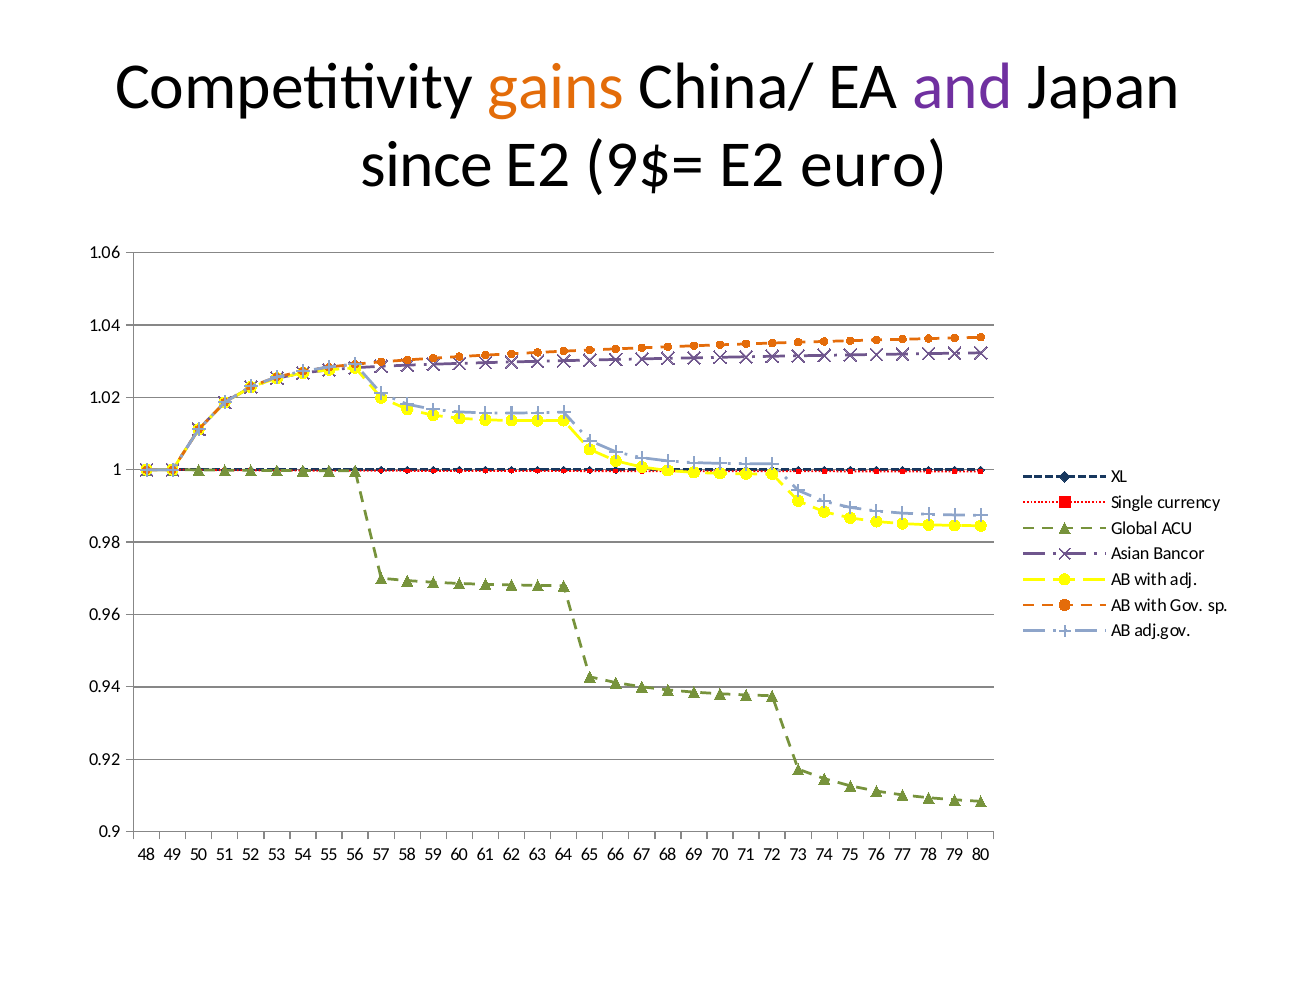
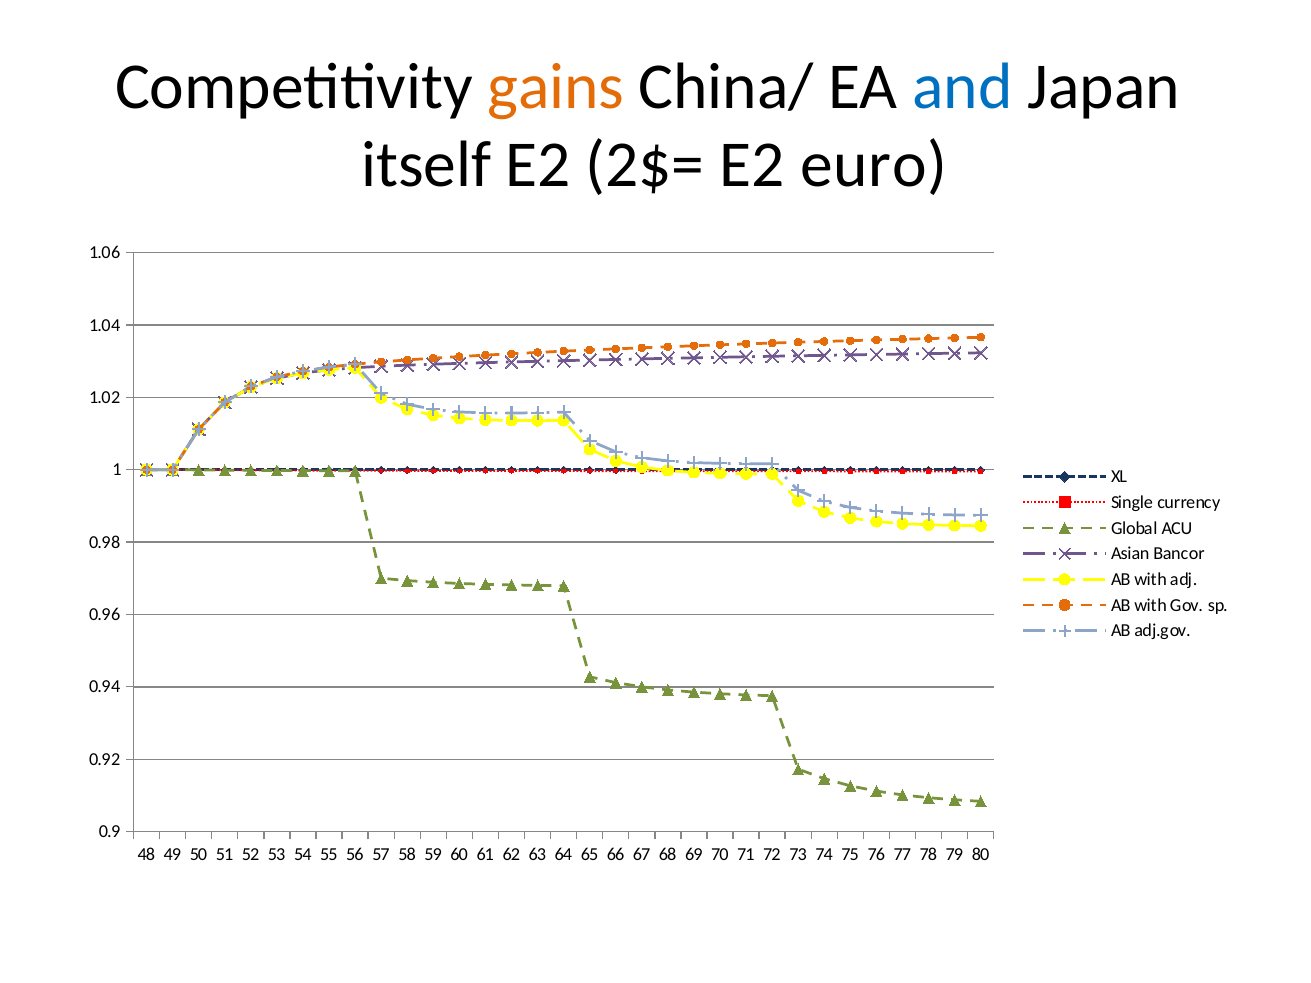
and colour: purple -> blue (963, 87)
since: since -> itself (426, 165)
9$=: 9$= -> 2$= (645, 165)
